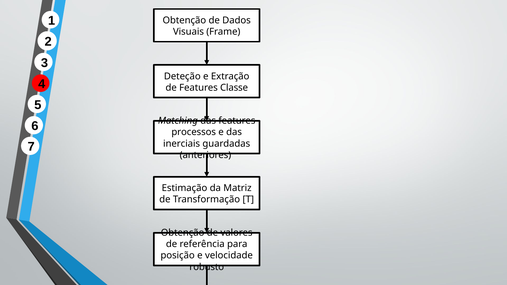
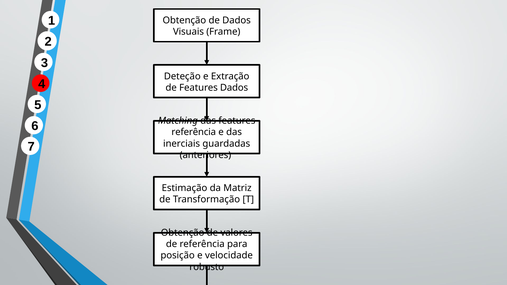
Features Classe: Classe -> Dados (234, 88)
processos: processos -> referência (194, 132)
